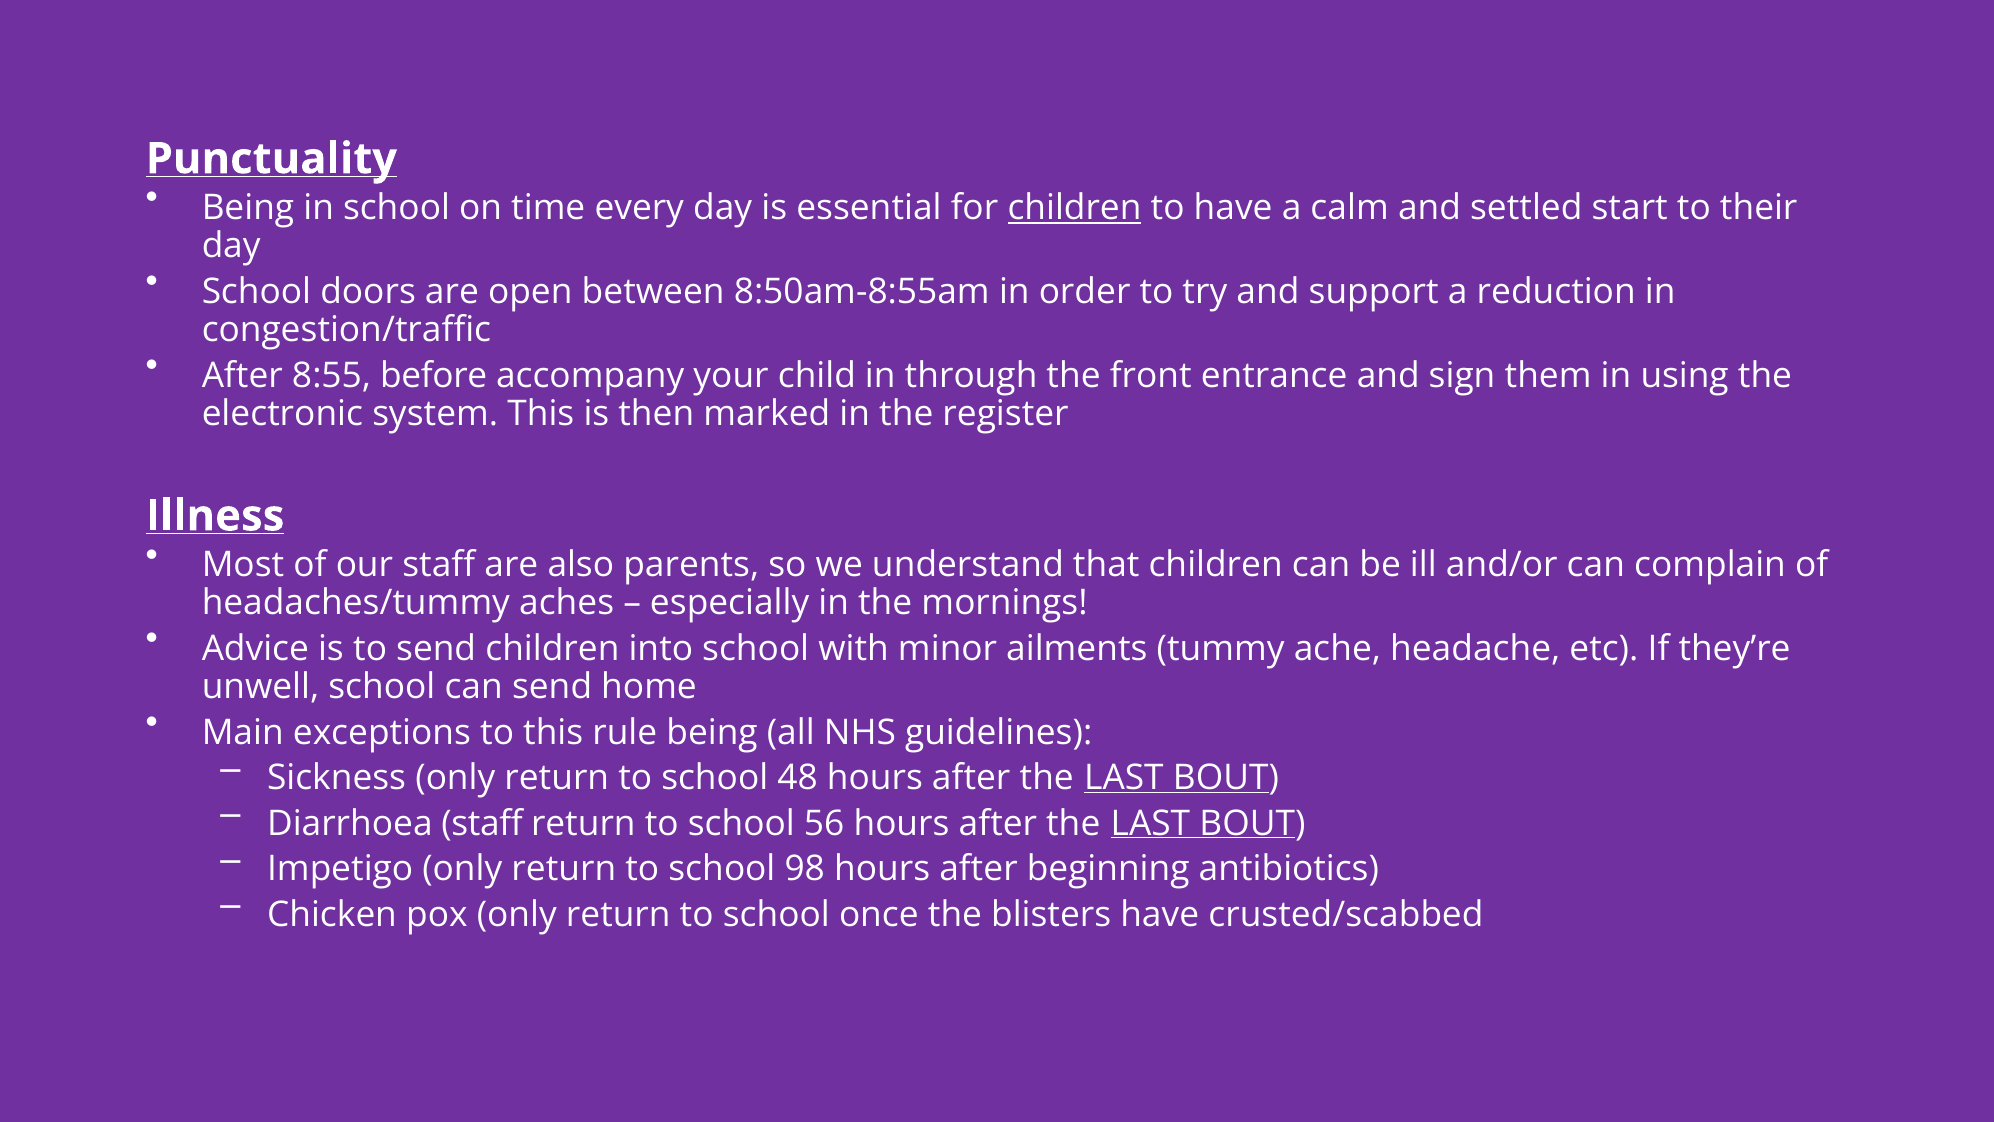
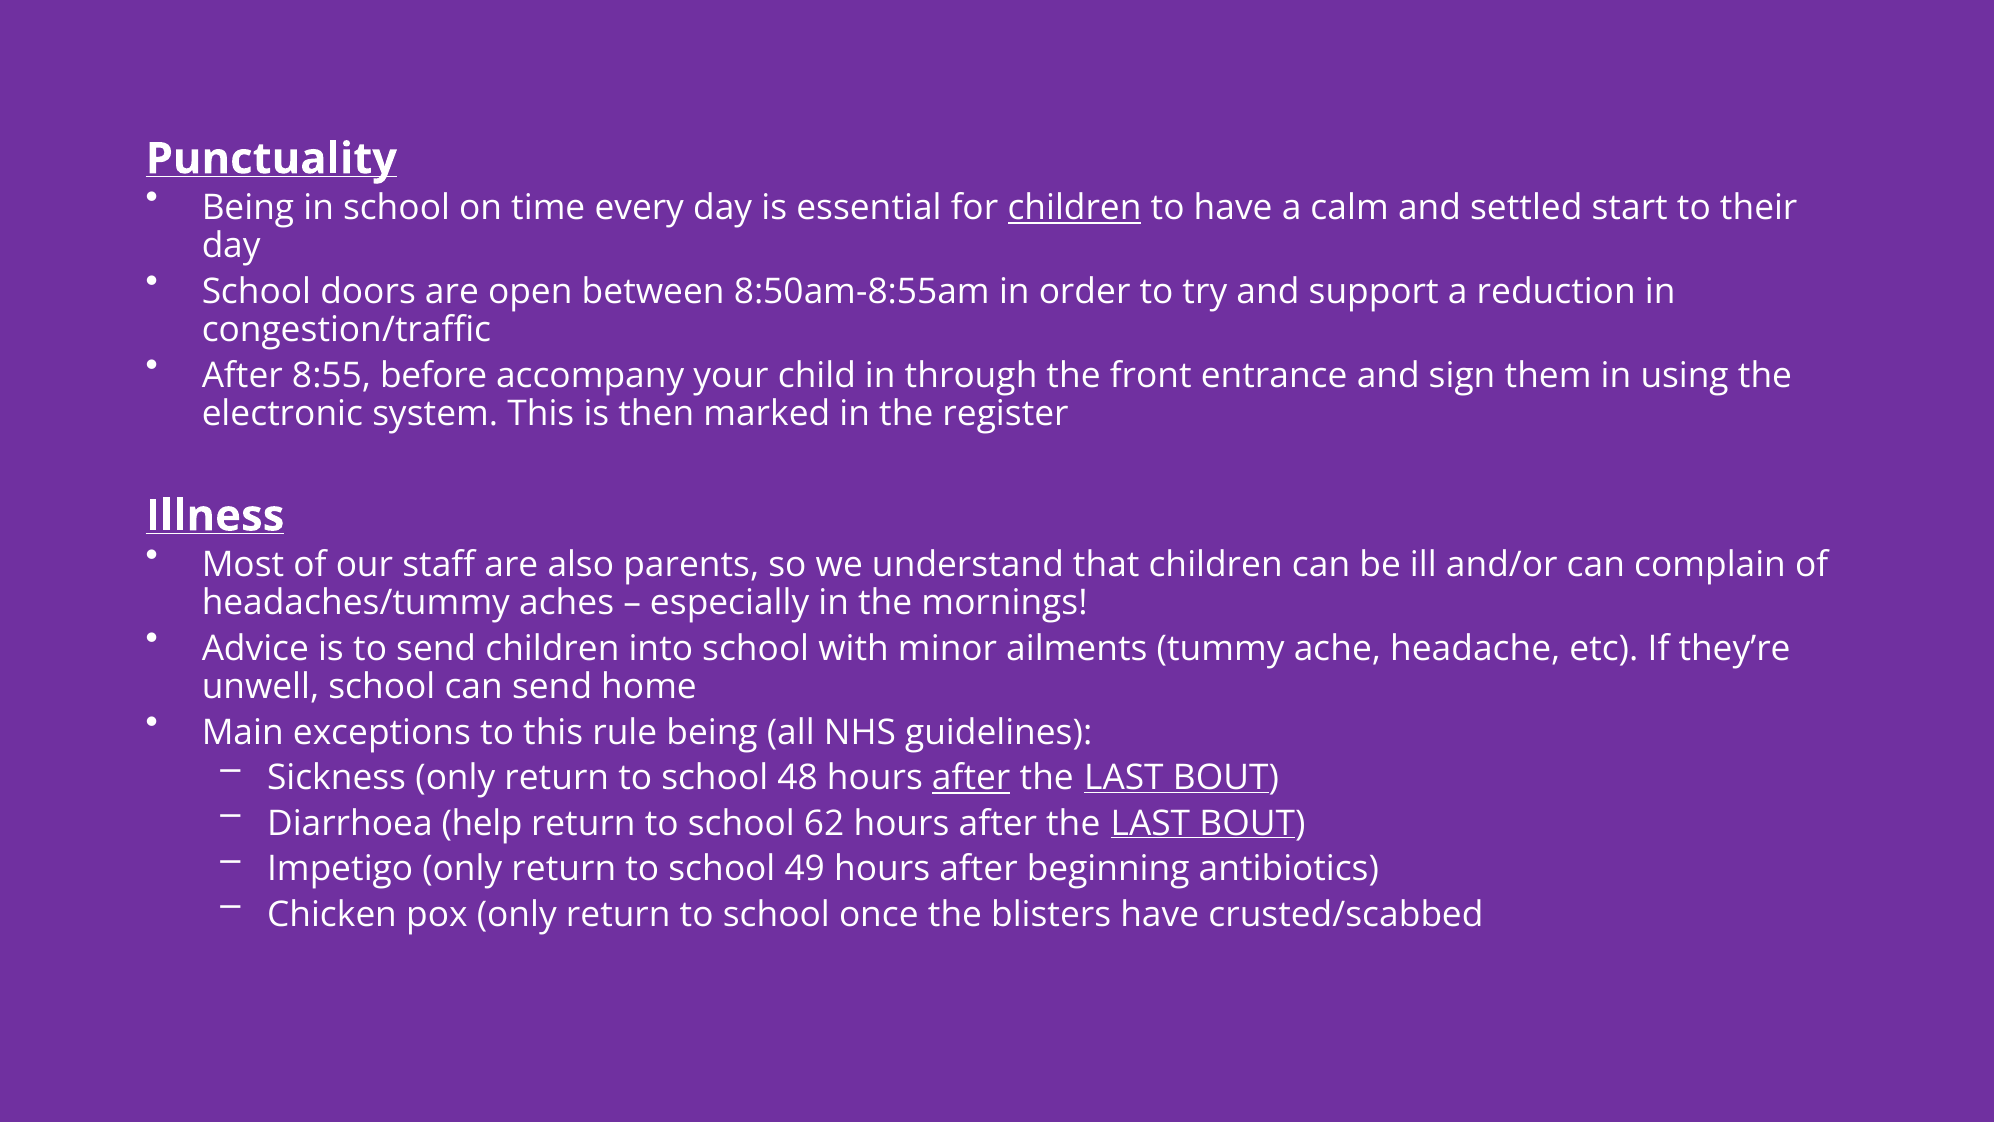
after underline: none -> present (971, 778)
Diarrhoea staff: staff -> help (482, 823)
56: 56 -> 62 (824, 823)
98: 98 -> 49 (805, 869)
